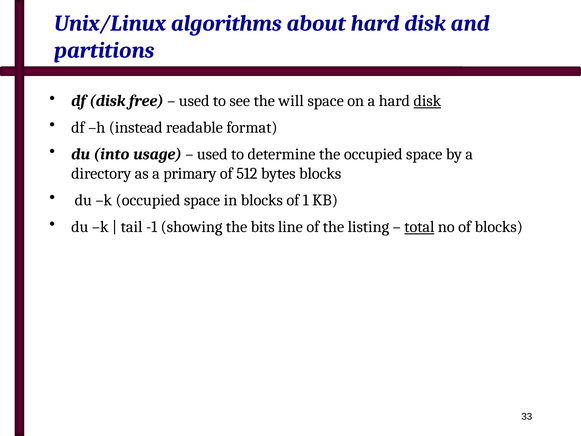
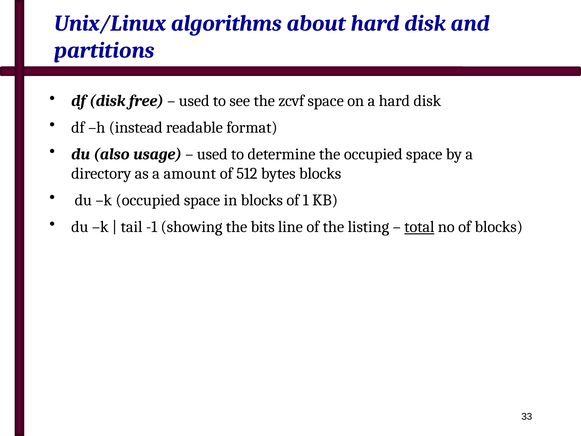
will: will -> zcvf (291, 101)
disk underline: present -> none (427, 101)
into: into -> also (112, 154)
primary: primary -> amount (190, 174)
